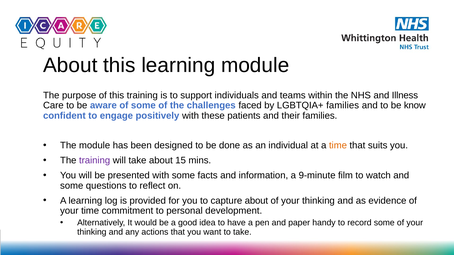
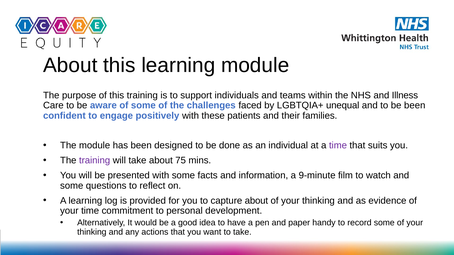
LGBTQIA+ families: families -> unequal (343, 106)
be know: know -> been (415, 106)
time colour: orange -> purple (338, 146)
15: 15 -> 75 (181, 161)
